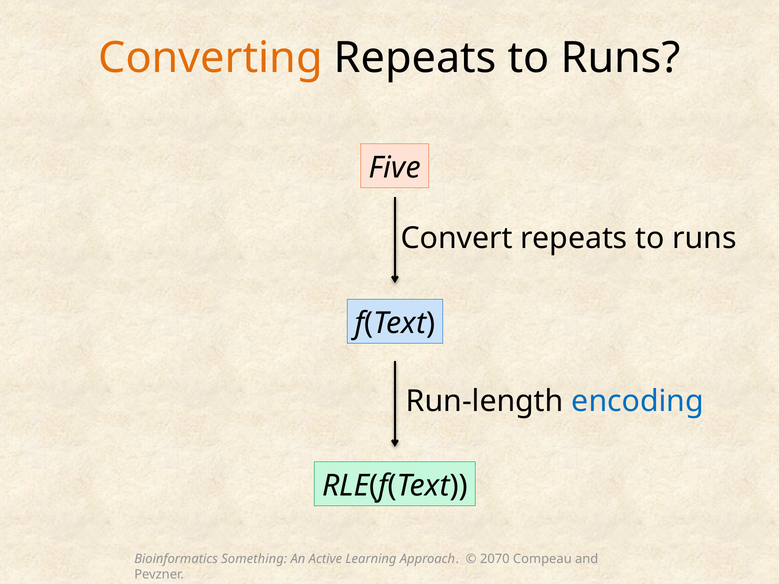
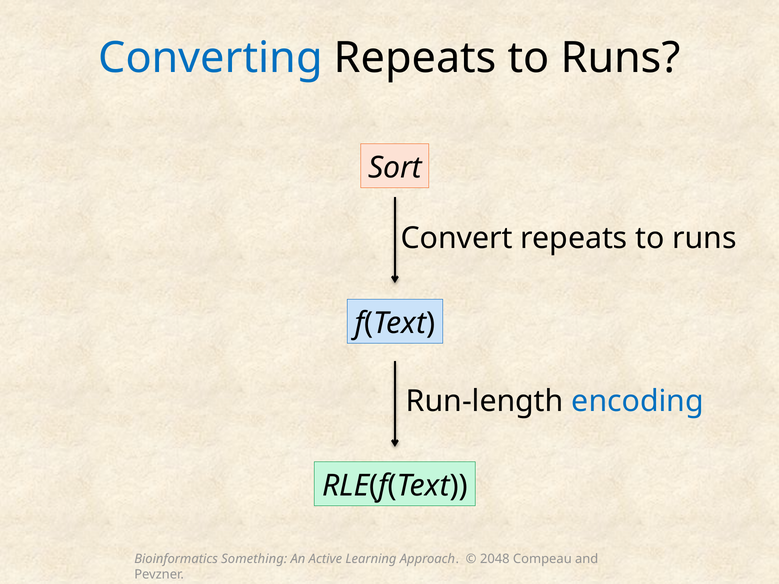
Converting colour: orange -> blue (210, 58)
Five: Five -> Sort (395, 168)
2070: 2070 -> 2048 (495, 559)
